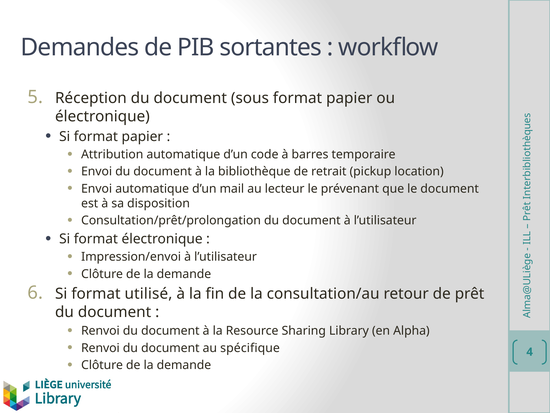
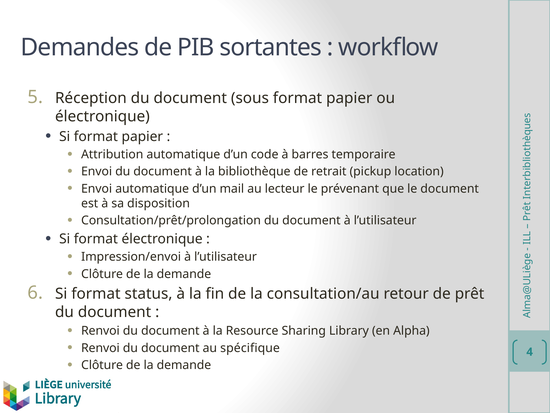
utilisé: utilisé -> status (149, 293)
